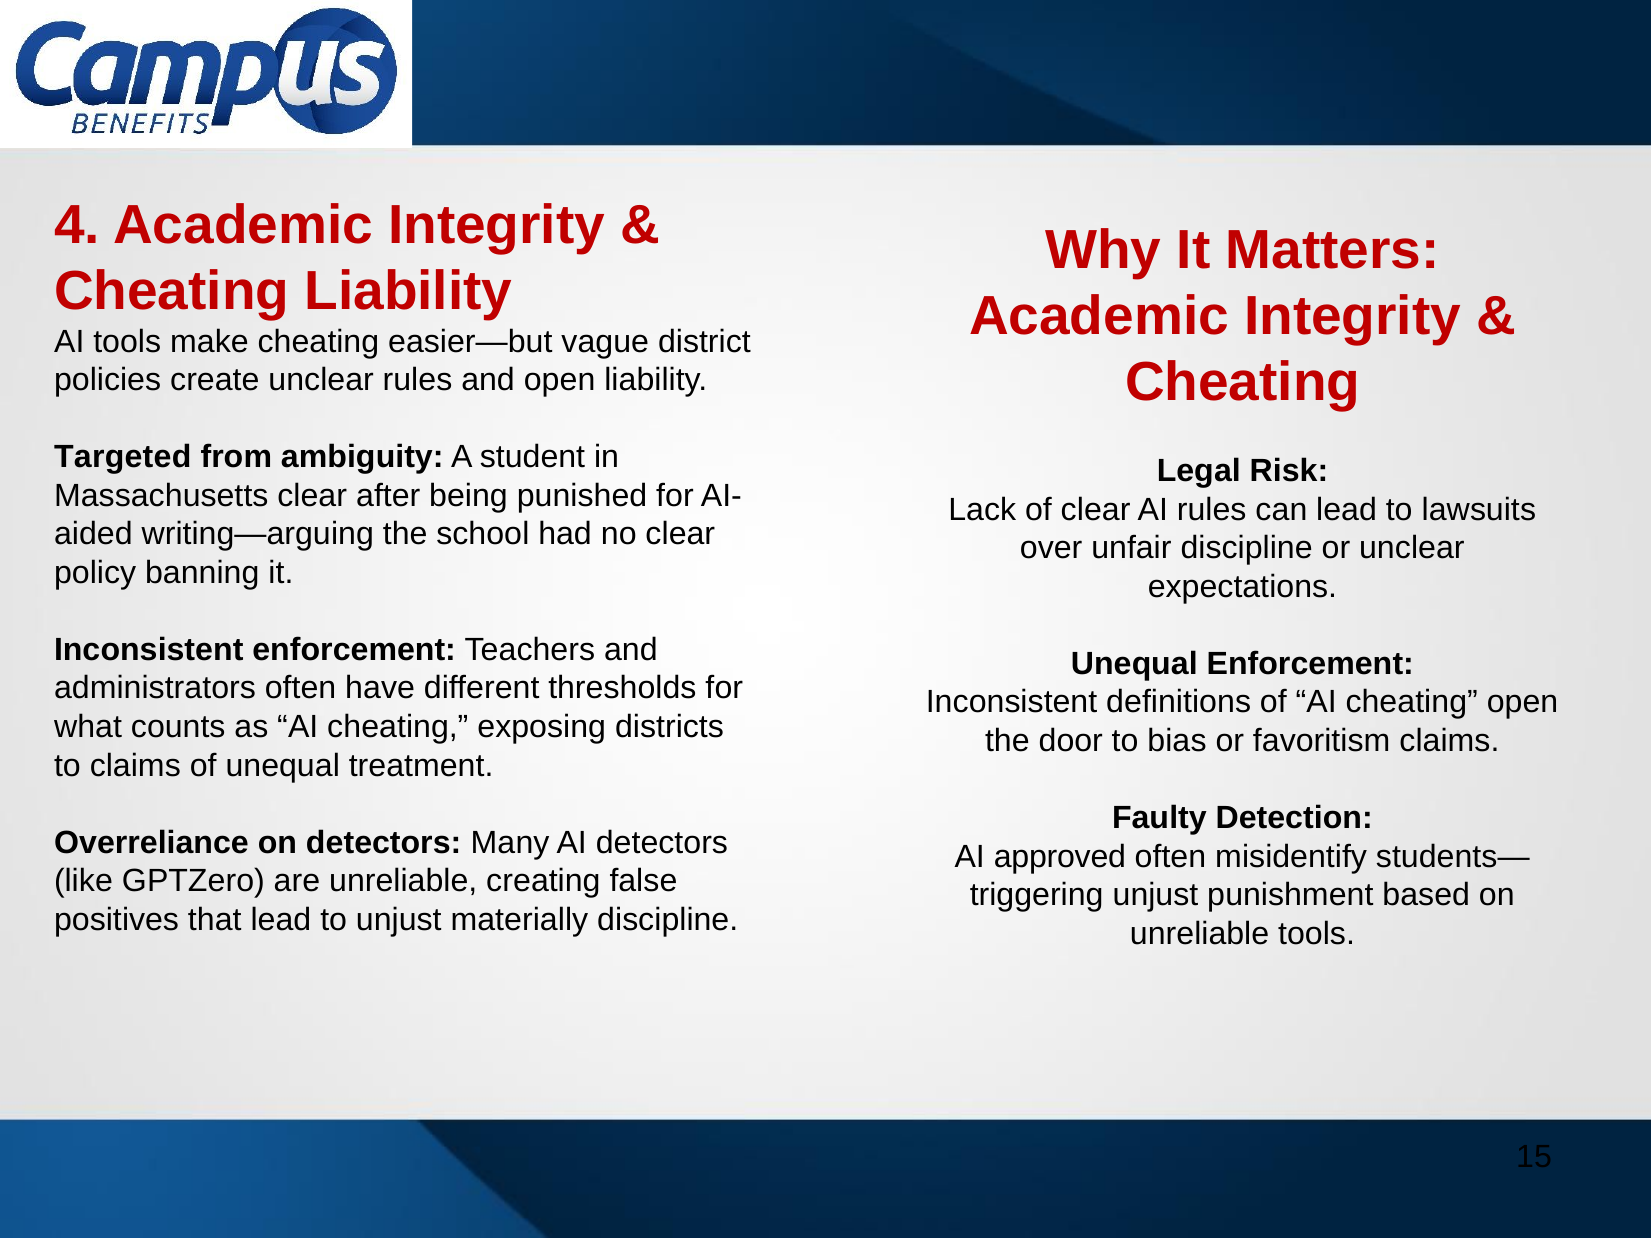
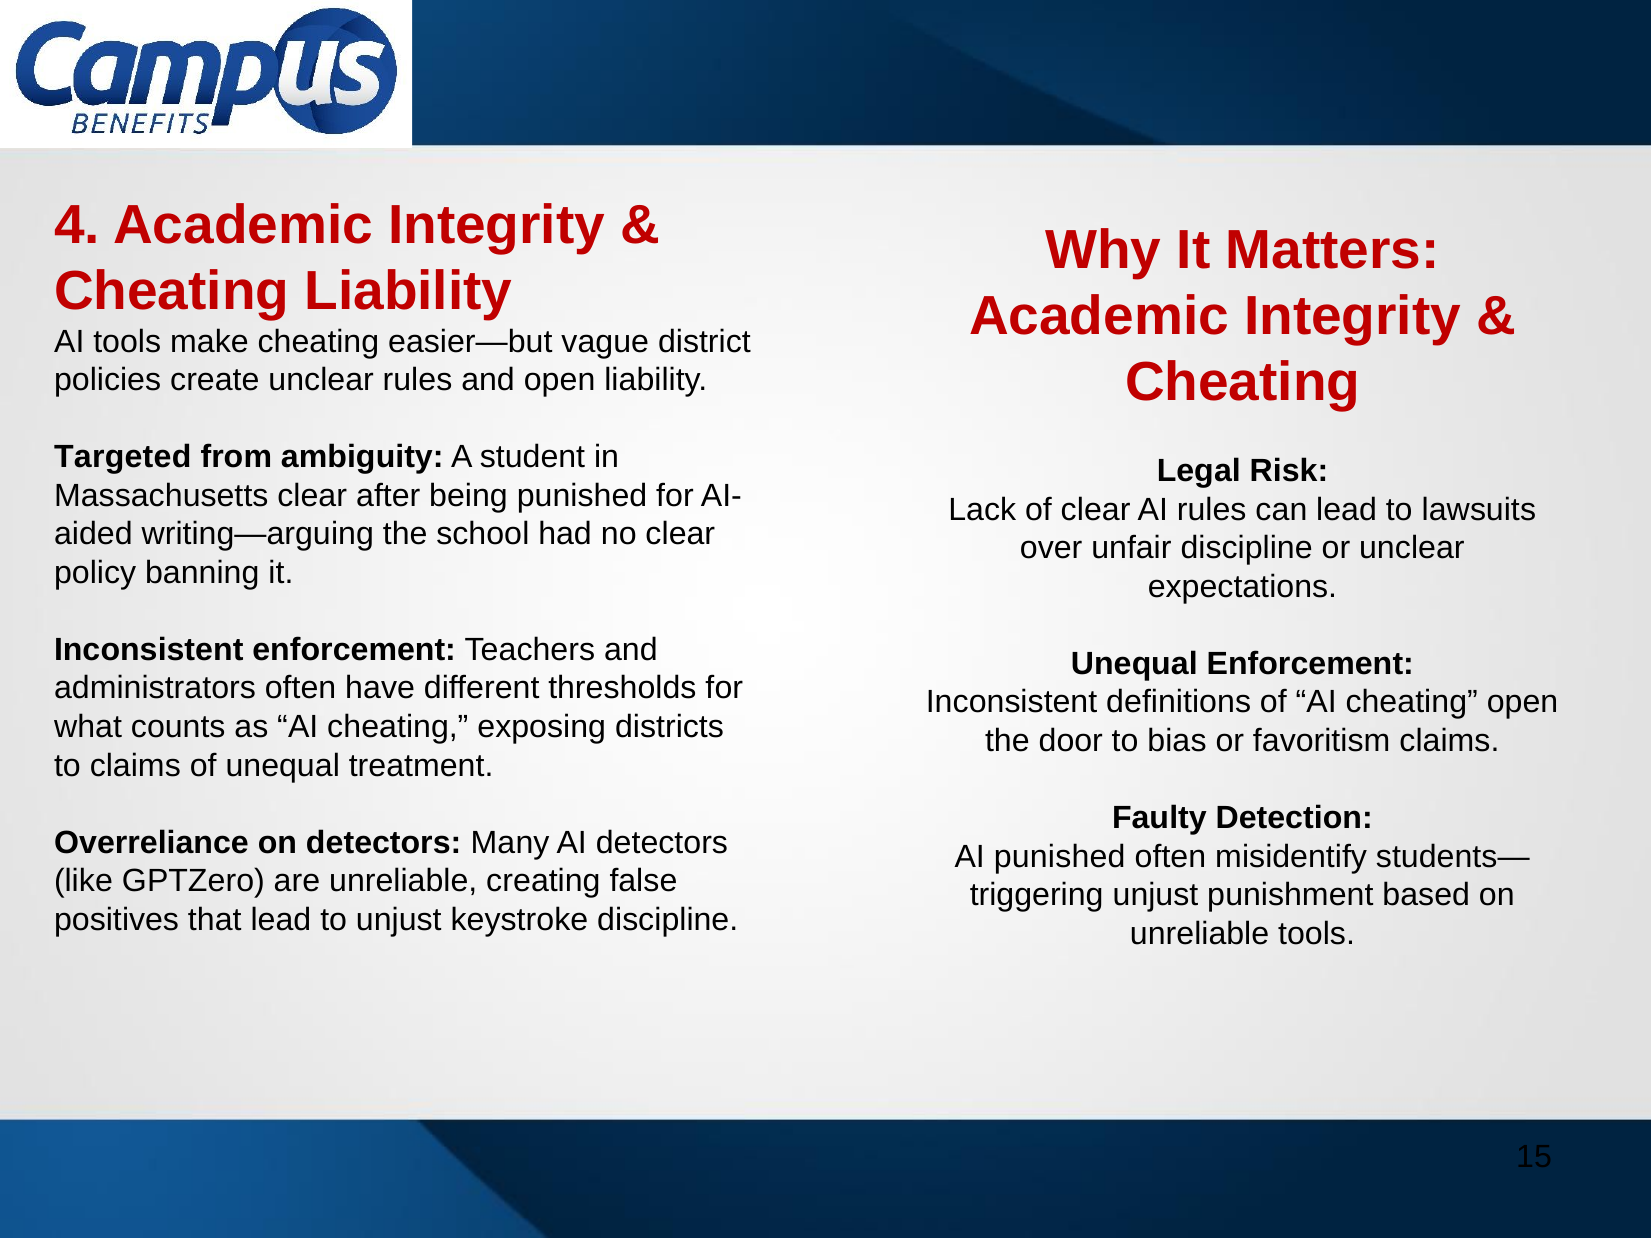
AI approved: approved -> punished (1060, 857)
materially: materially -> keystroke (519, 920)
